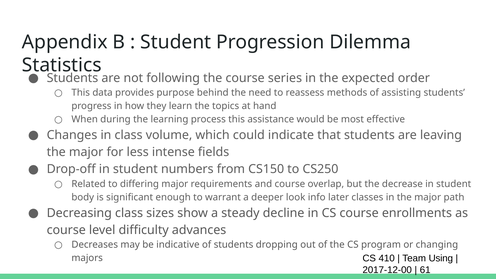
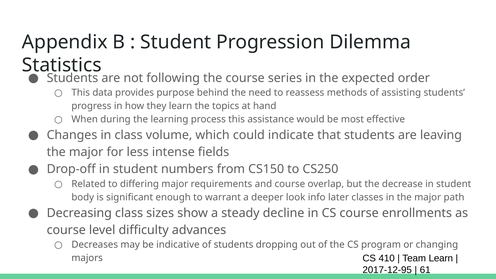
Team Using: Using -> Learn (441, 258)
2017-12-00: 2017-12-00 -> 2017-12-95 (387, 270)
